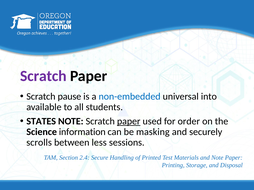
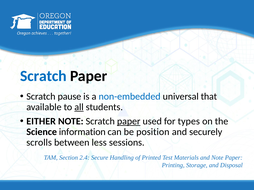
Scratch colour: purple -> blue (43, 76)
into: into -> that (209, 97)
all underline: none -> present (79, 107)
STATES: STATES -> EITHER (41, 122)
order: order -> types (189, 122)
masking: masking -> position (153, 132)
